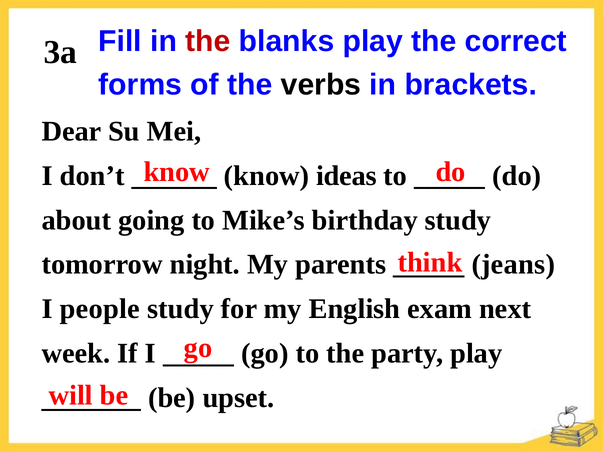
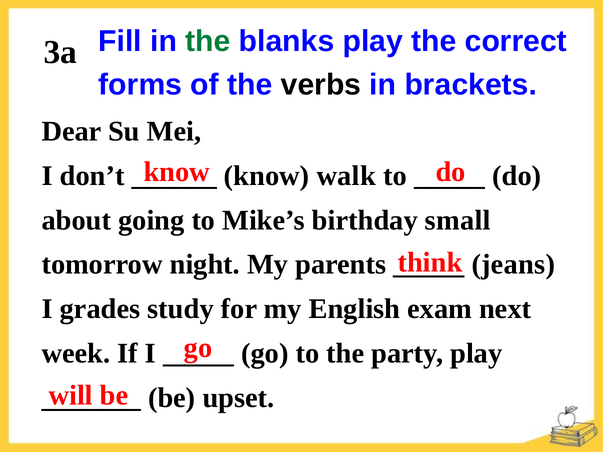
the colour: red -> green (208, 42)
ideas: ideas -> walk (346, 176)
birthday study: study -> small (458, 220)
people: people -> grades (100, 309)
